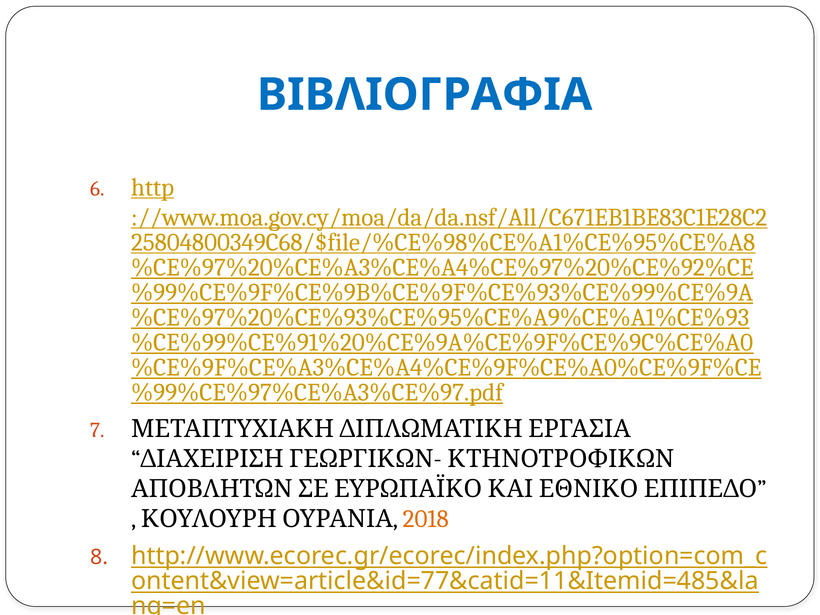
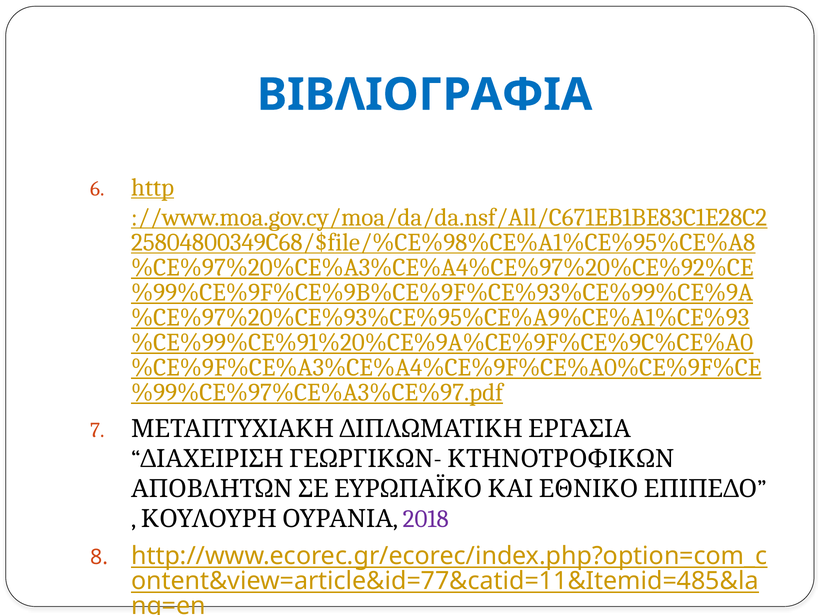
2018 colour: orange -> purple (426, 519)
